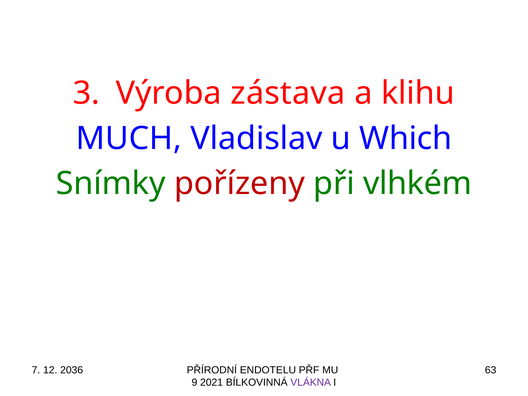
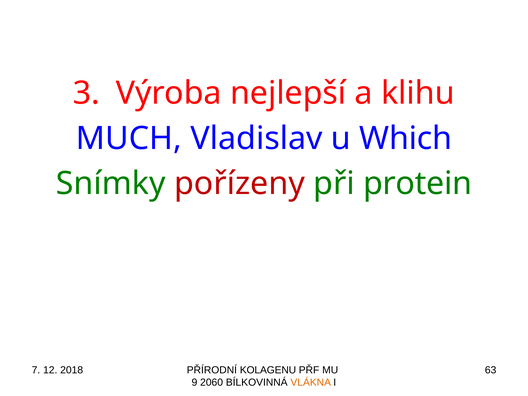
zástava: zástava -> nejlepší (288, 93)
vlhkém: vlhkém -> protein (418, 184)
2036: 2036 -> 2018 (72, 370)
ENDOTELU: ENDOTELU -> KOLAGENU (268, 370)
2021: 2021 -> 2060 (212, 382)
VLÁKNA colour: purple -> orange (311, 382)
